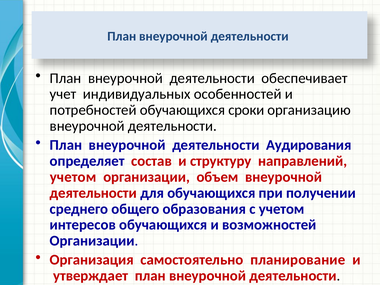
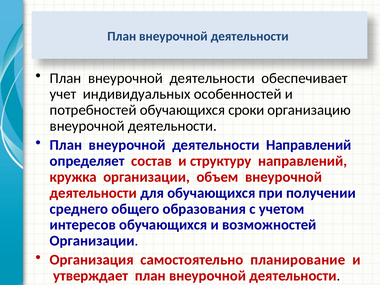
деятельности Аудирования: Аудирования -> Направлений (309, 145)
учетом: учетом -> кружка (73, 177)
